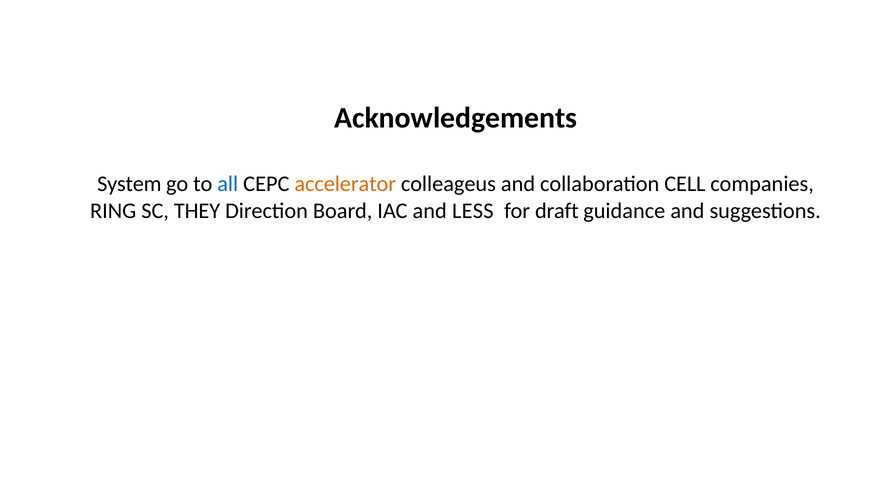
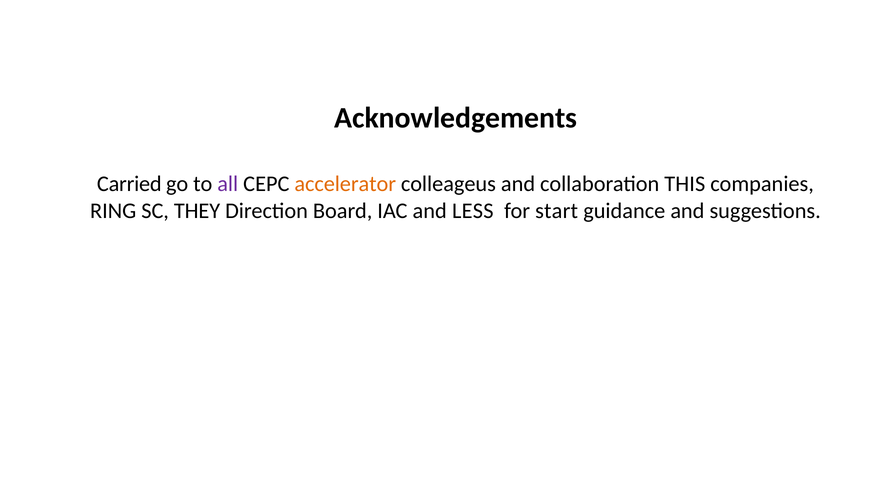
System: System -> Carried (129, 184)
all colour: blue -> purple (228, 184)
CELL: CELL -> THIS (685, 184)
draft: draft -> start (557, 211)
